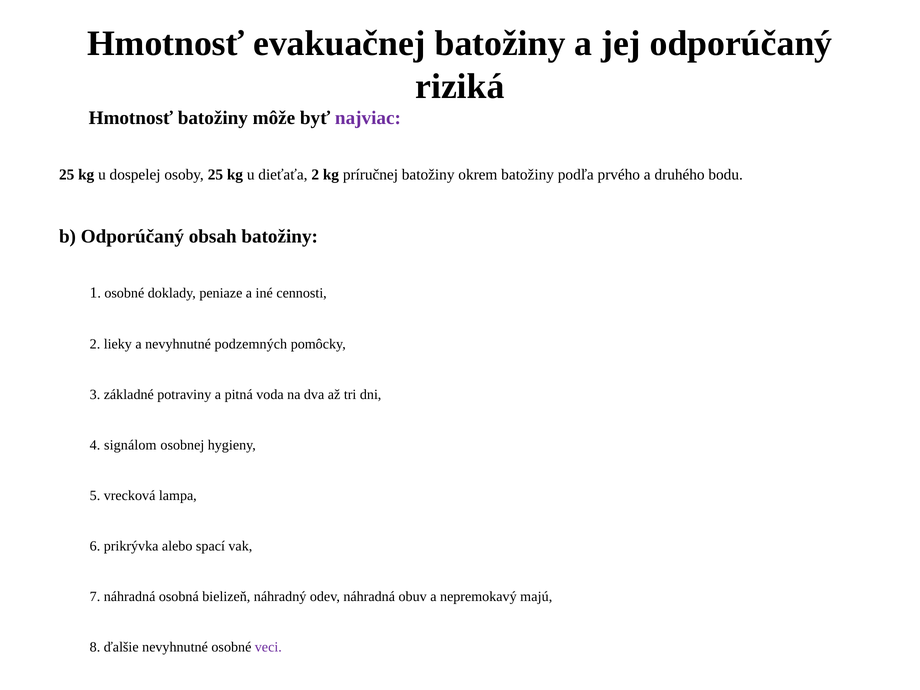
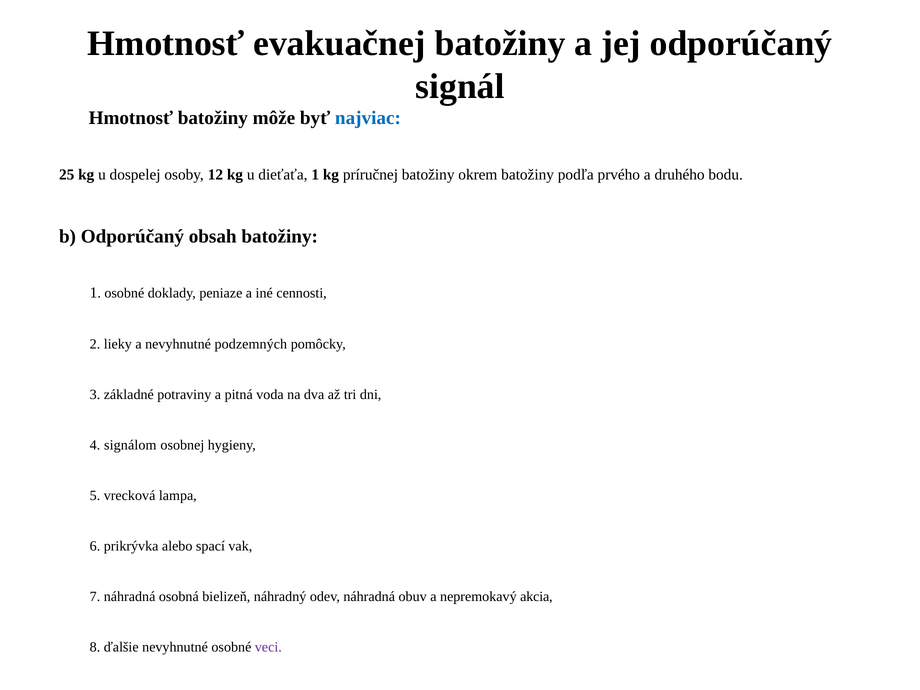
riziká: riziká -> signál (460, 86)
najviac colour: purple -> blue (368, 118)
osoby 25: 25 -> 12 (215, 175)
dieťaťa 2: 2 -> 1 (315, 175)
majú: majú -> akcia (536, 597)
